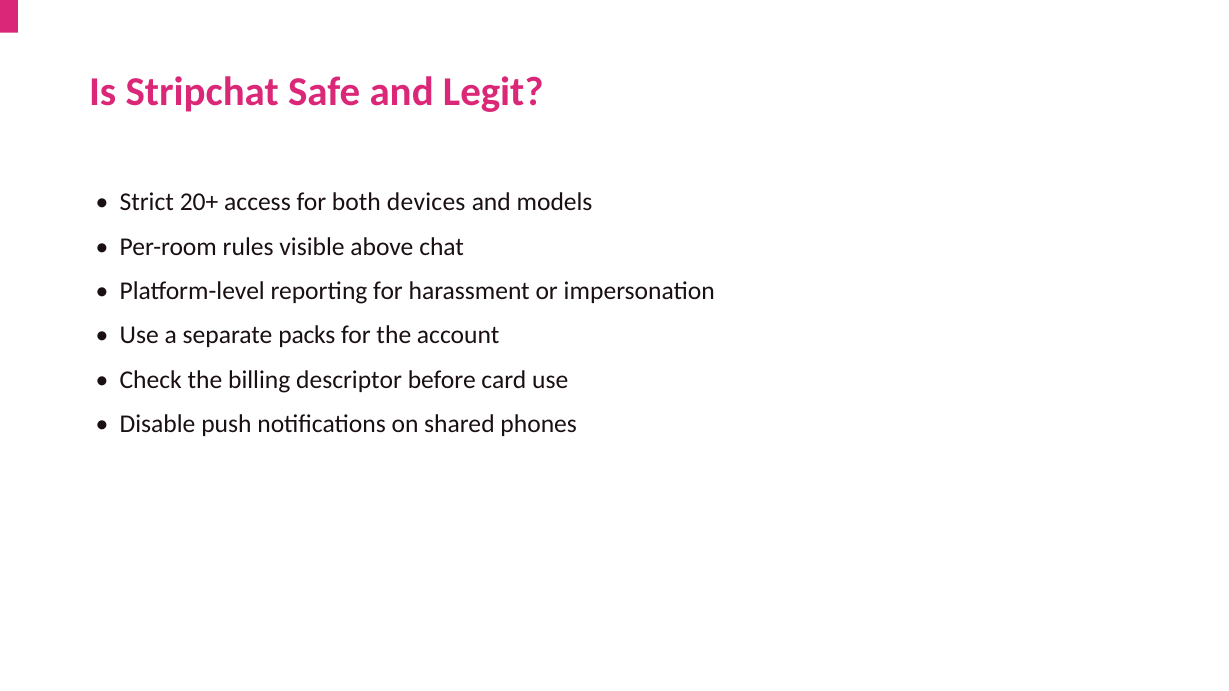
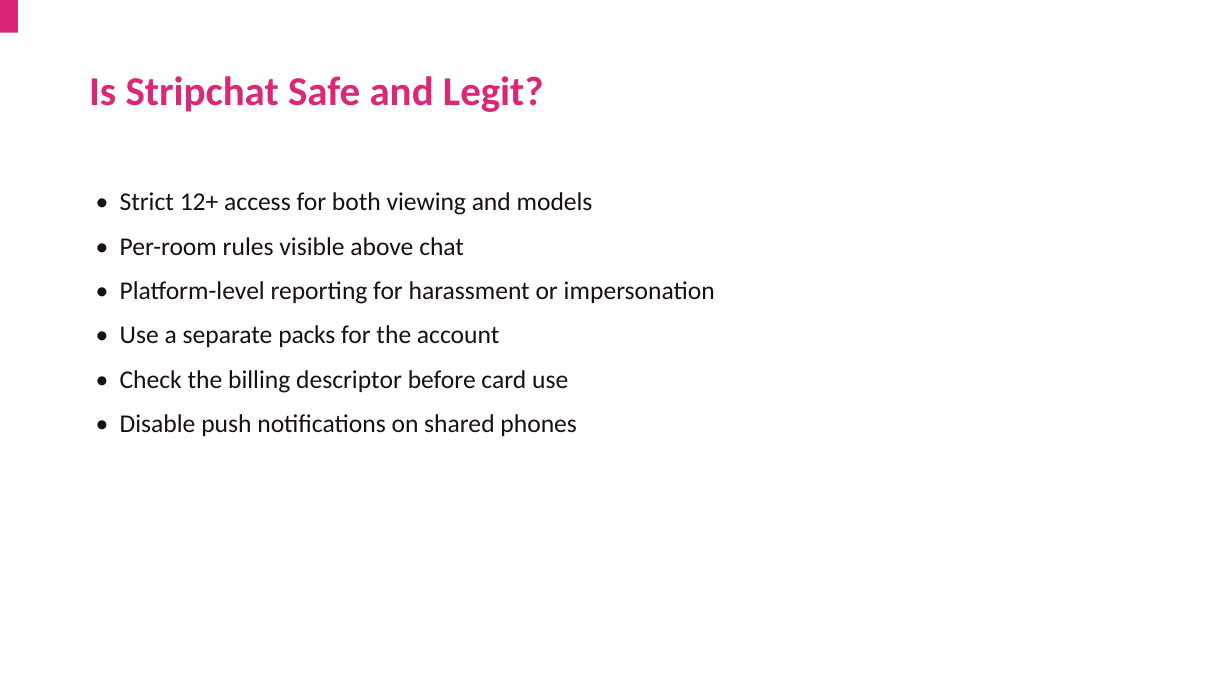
20+: 20+ -> 12+ (199, 202)
devices: devices -> viewing (426, 202)
